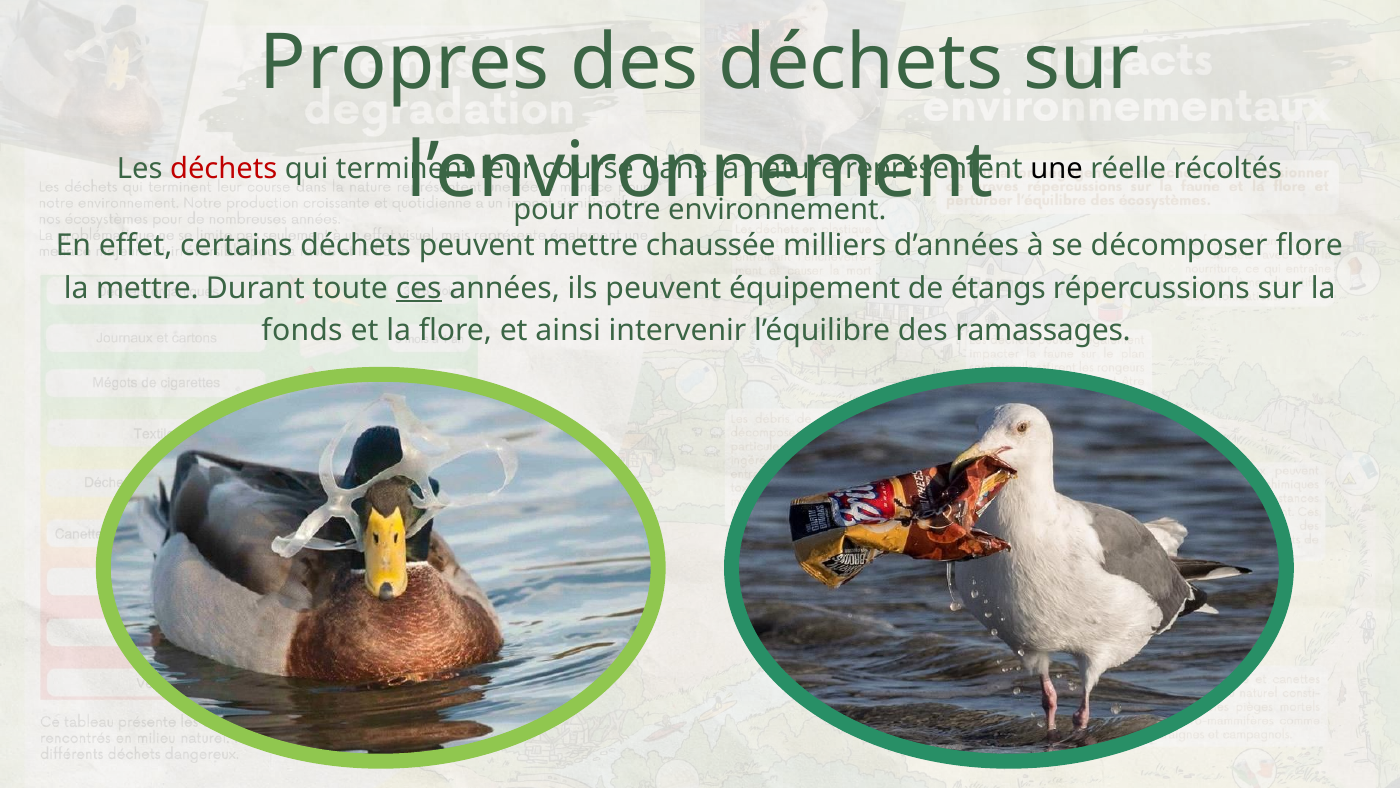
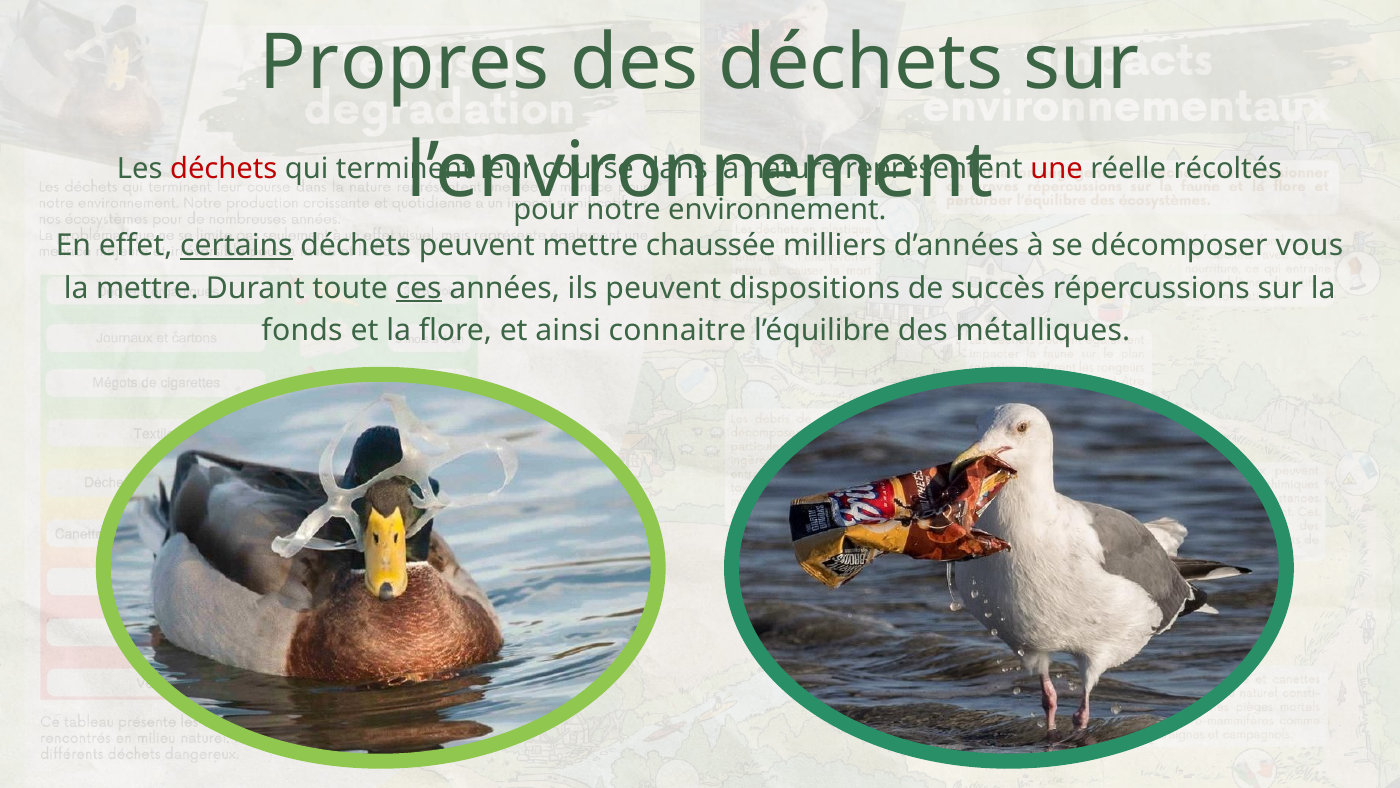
une colour: black -> red (1057, 169)
certains underline: none -> present (236, 246)
décomposer flore: flore -> vous (1309, 246)
équipement: équipement -> dispositions (815, 288)
étangs: étangs -> succès (998, 288)
intervenir: intervenir -> connaitre (677, 330)
ramassages: ramassages -> métalliques (1043, 330)
